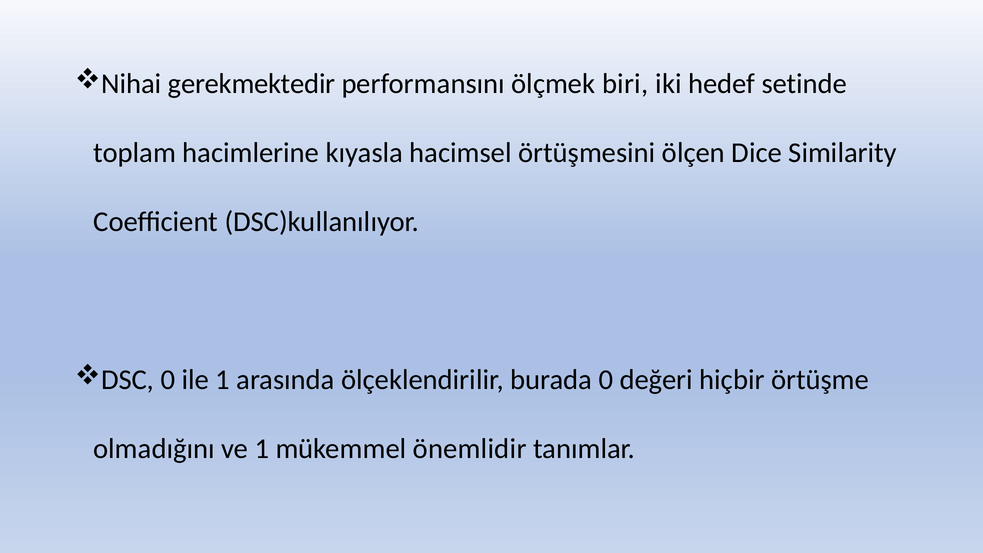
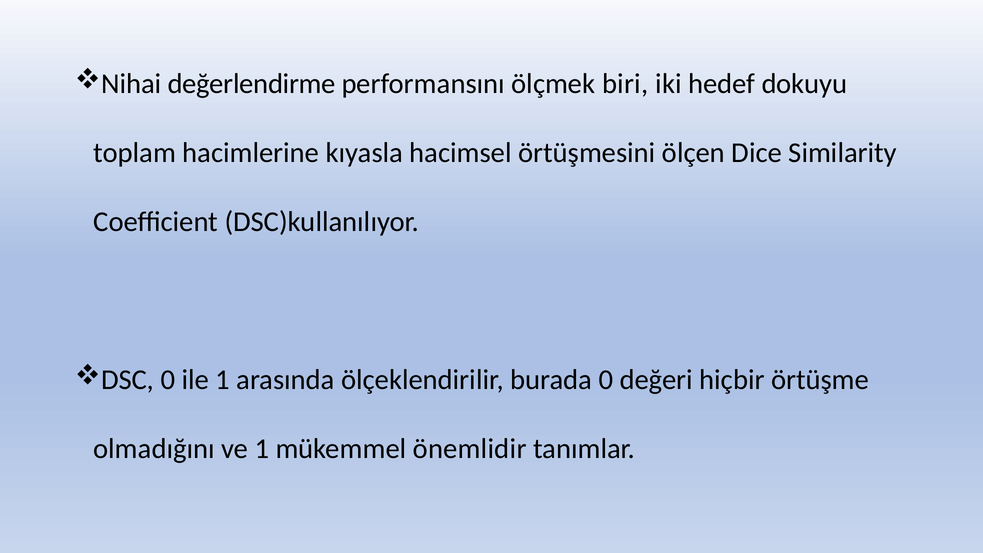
gerekmektedir: gerekmektedir -> değerlendirme (252, 84)
setinde: setinde -> dokuyu (804, 84)
